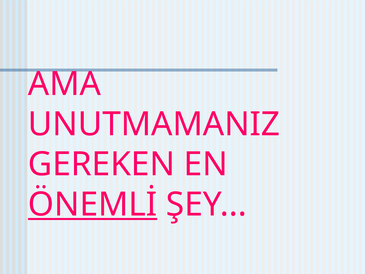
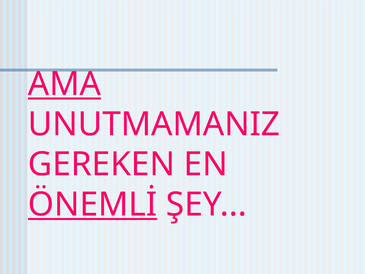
AMA underline: none -> present (65, 84)
